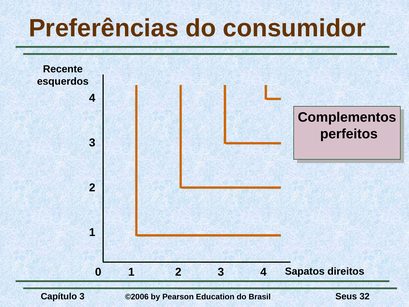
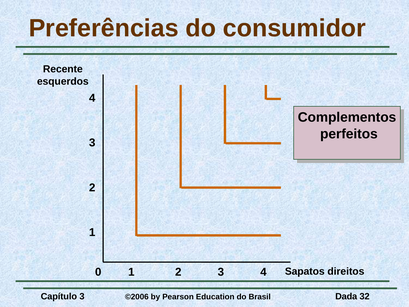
Seus: Seus -> Dada (346, 296)
